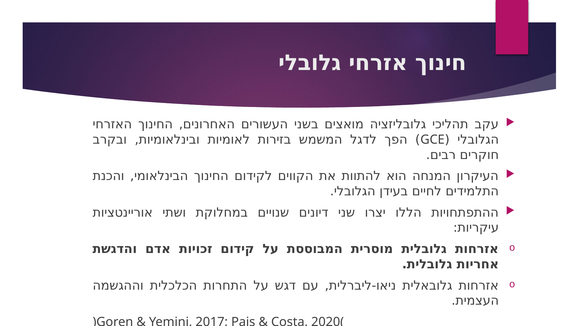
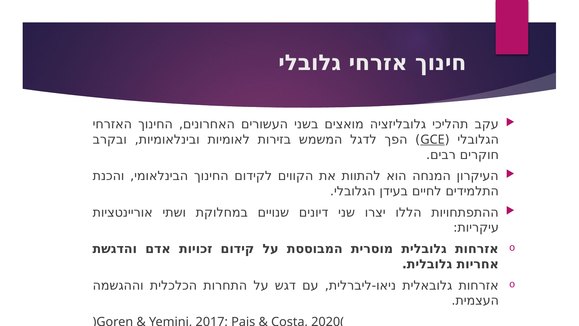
GCE underline: none -> present (433, 140)
